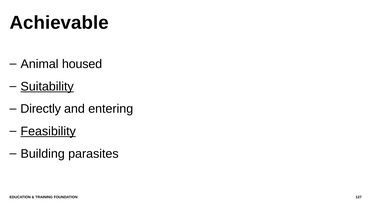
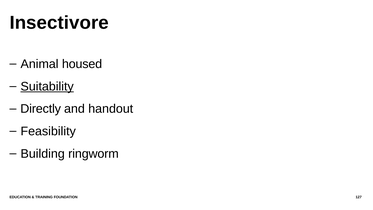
Achievable: Achievable -> Insectivore (59, 23)
entering: entering -> handout (111, 109)
Feasibility underline: present -> none (48, 131)
parasites: parasites -> ringworm (93, 154)
